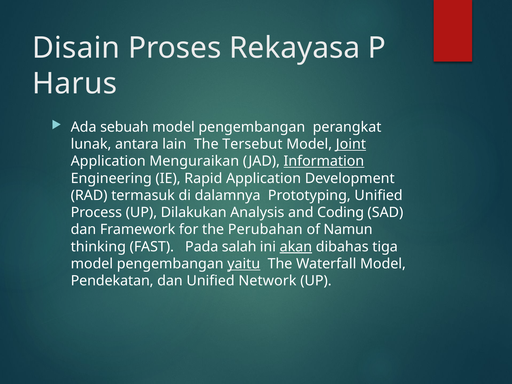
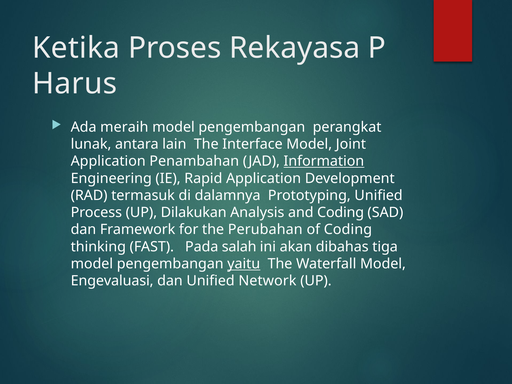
Disain: Disain -> Ketika (76, 48)
sebuah: sebuah -> meraih (124, 127)
Tersebut: Tersebut -> Interface (252, 144)
Joint underline: present -> none (351, 144)
Menguraikan: Menguraikan -> Penambahan (194, 161)
of Namun: Namun -> Coding (348, 230)
akan underline: present -> none (296, 247)
Pendekatan: Pendekatan -> Engevaluasi (112, 281)
